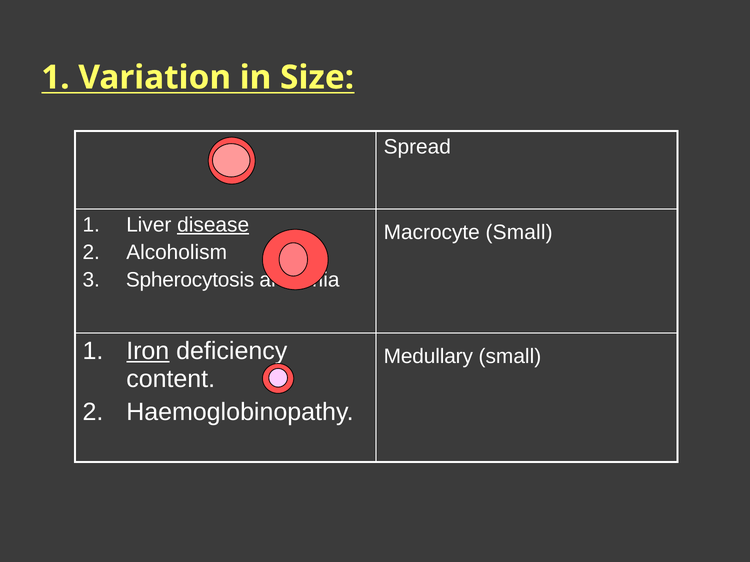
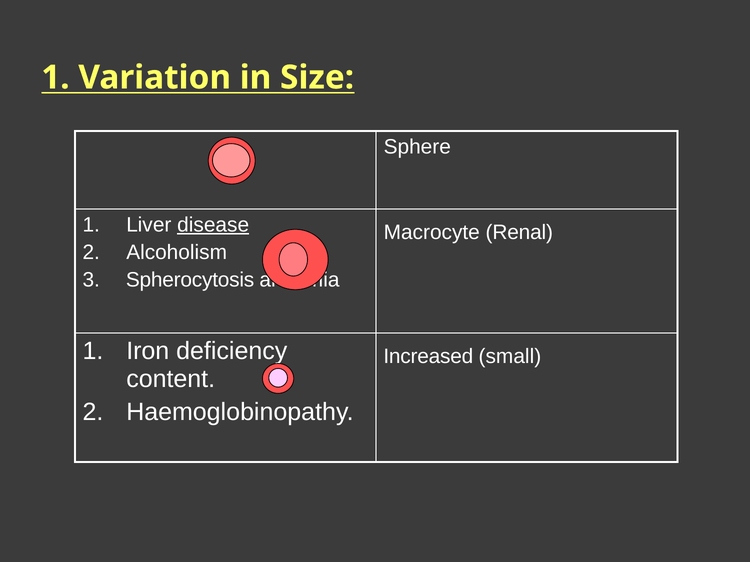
Spread: Spread -> Sphere (417, 147)
Macrocyte Small: Small -> Renal (519, 233)
Iron underline: present -> none (148, 351)
Medullary: Medullary -> Increased (428, 357)
